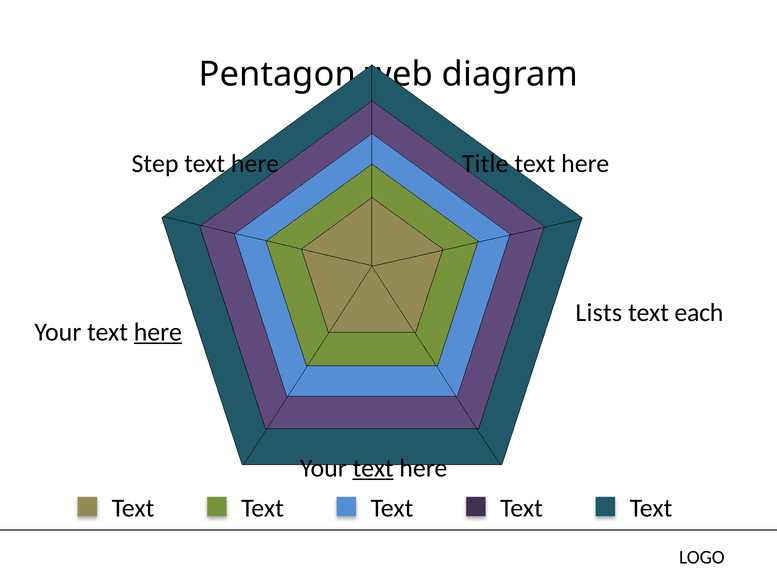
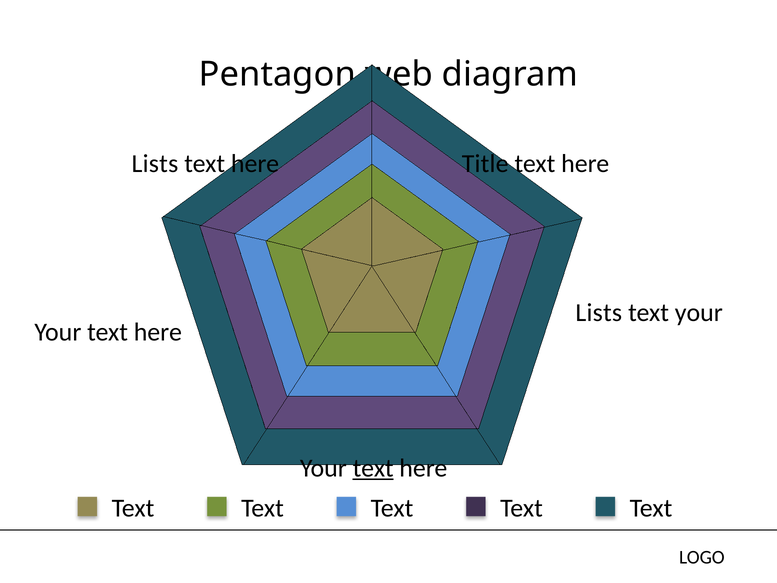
Step: Step -> Lists (155, 164)
text each: each -> your (699, 313)
here underline: present -> none (158, 332)
